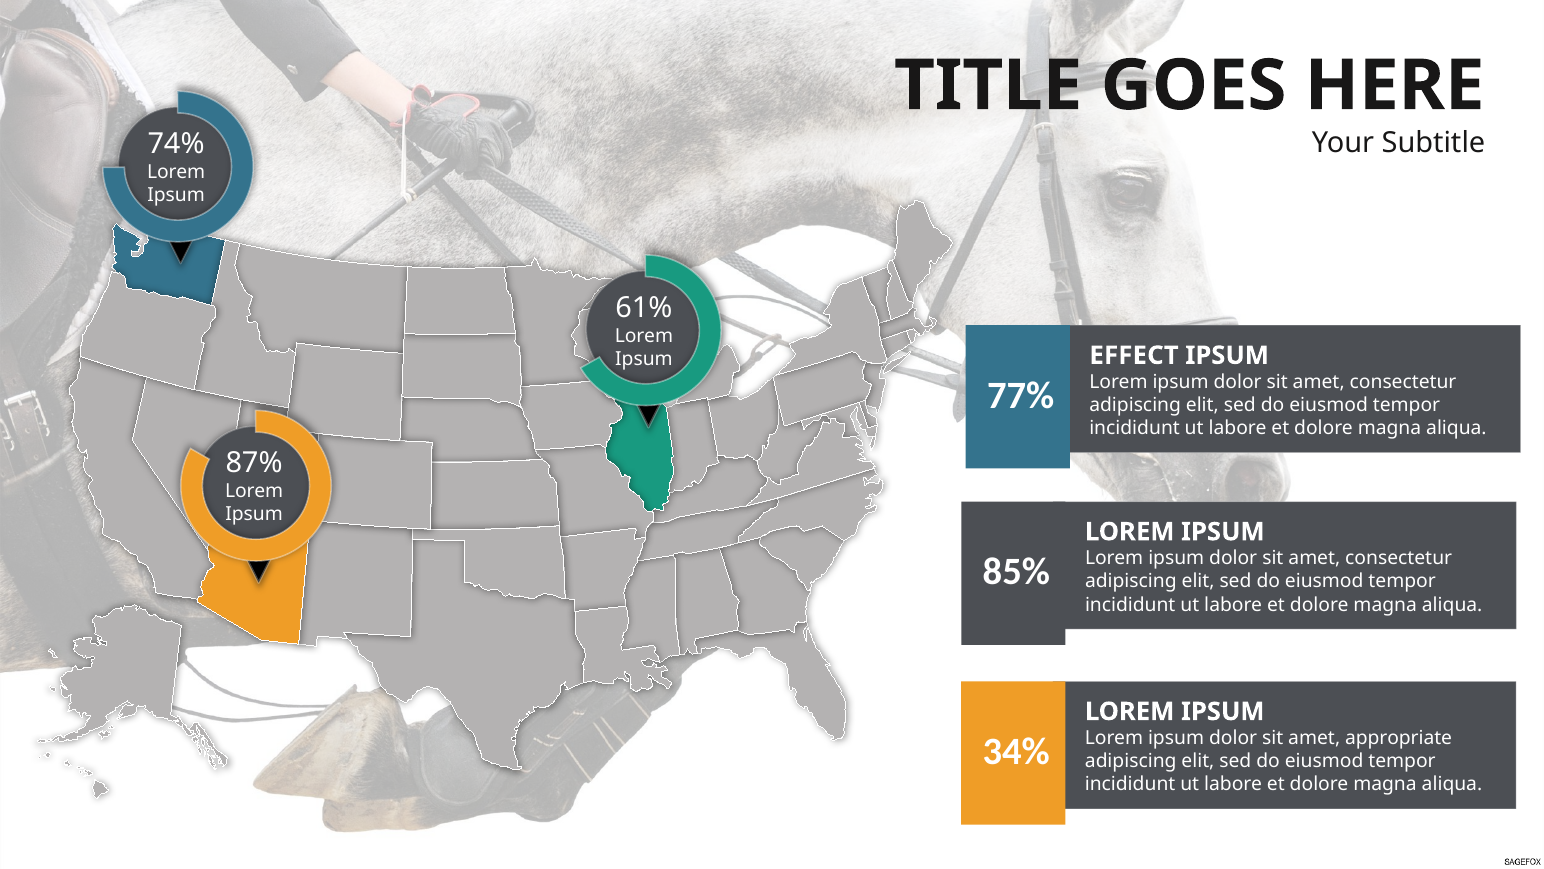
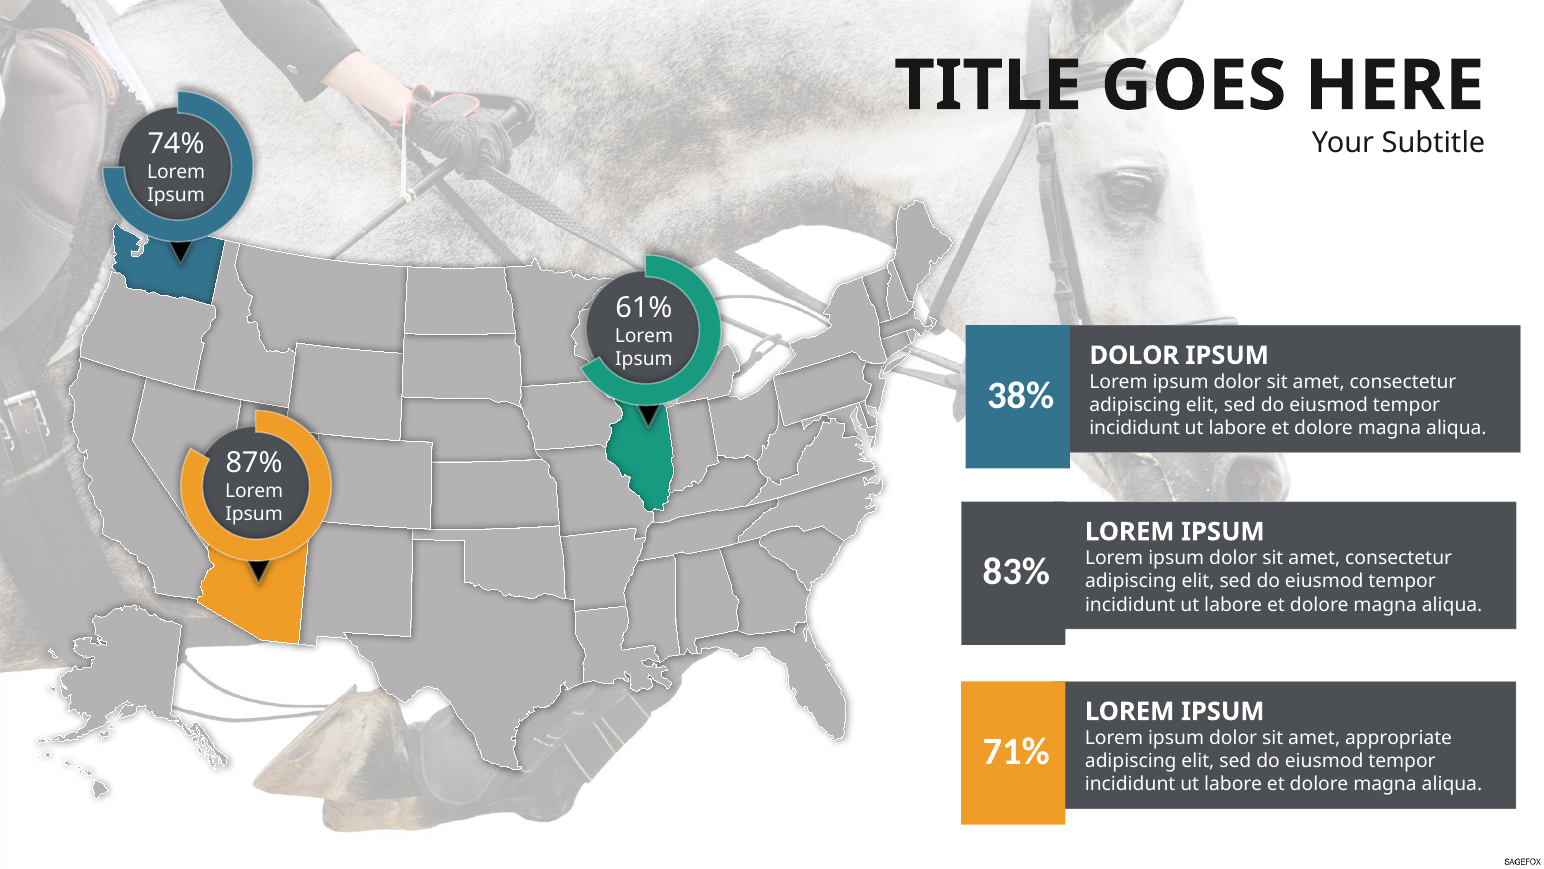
EFFECT: EFFECT -> DOLOR (1134, 355)
77%: 77% -> 38% (1021, 395)
85%: 85% -> 83% (1016, 572)
34%: 34% -> 71% (1016, 751)
